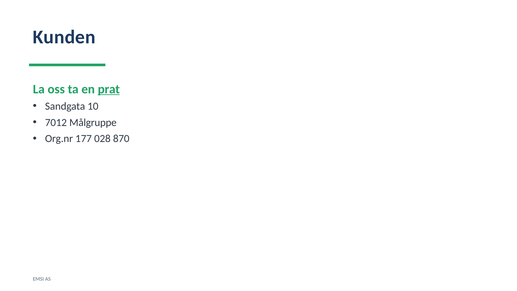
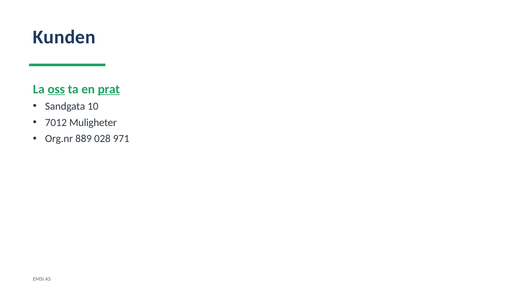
oss underline: none -> present (56, 89)
Målgruppe: Målgruppe -> Muligheter (93, 122)
177: 177 -> 889 (84, 139)
870: 870 -> 971 (121, 139)
